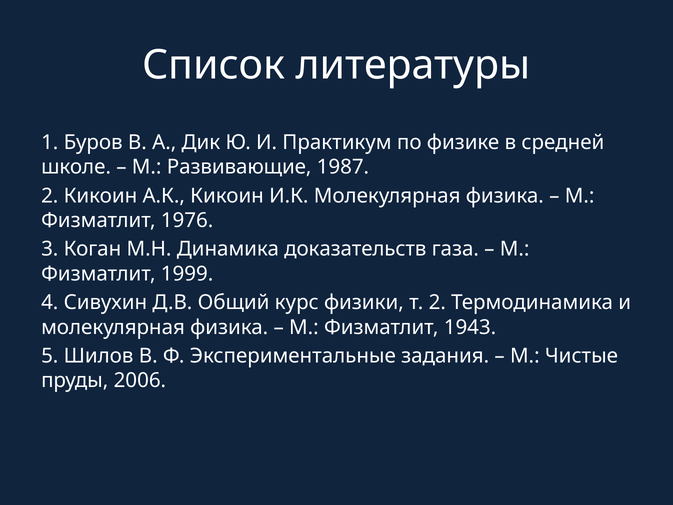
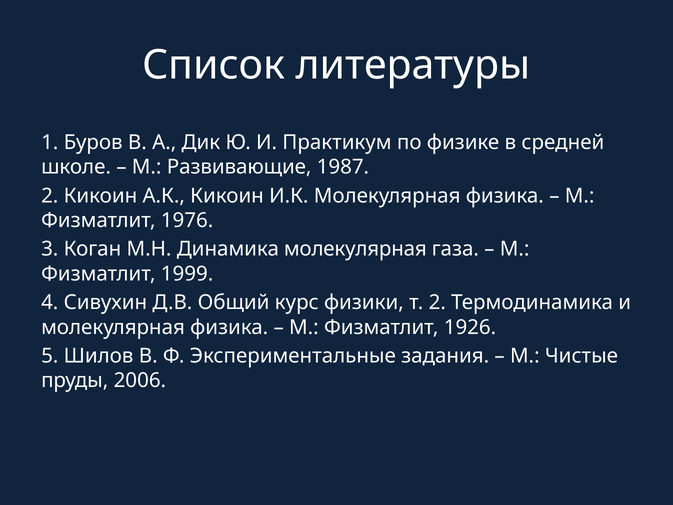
Динамика доказательств: доказательств -> молекулярная (355, 249)
1943: 1943 -> 1926 (470, 327)
